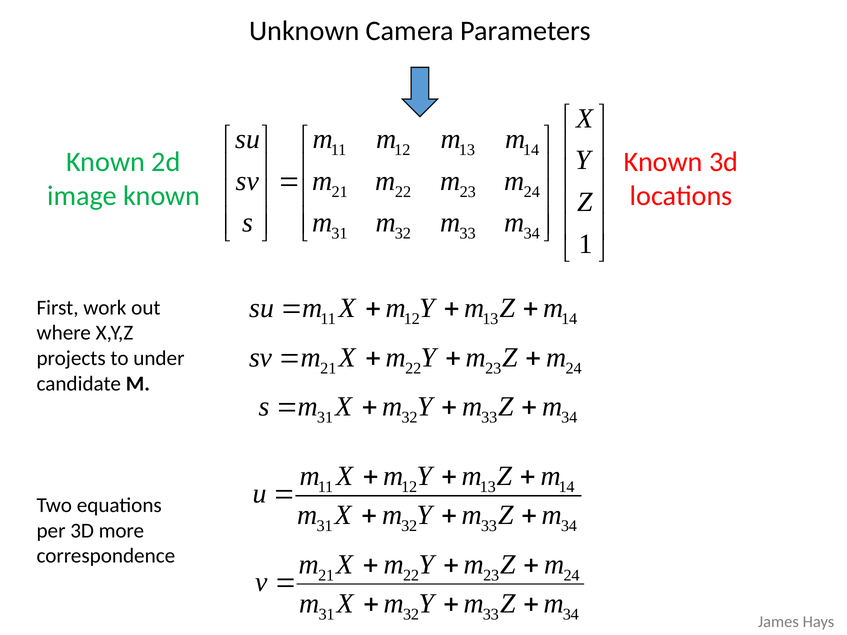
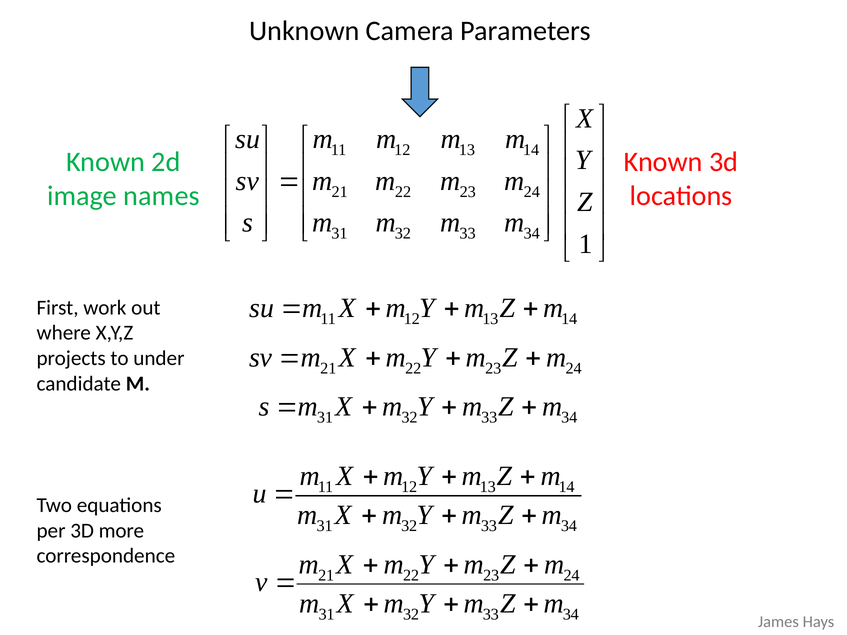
image known: known -> names (161, 196)
